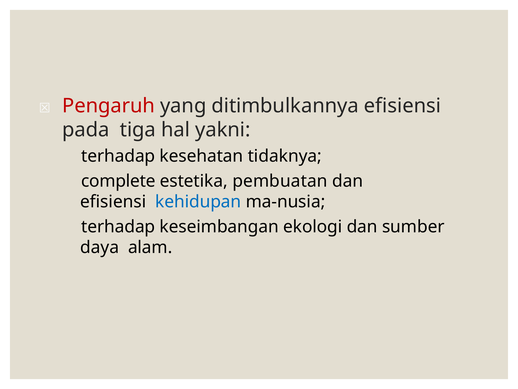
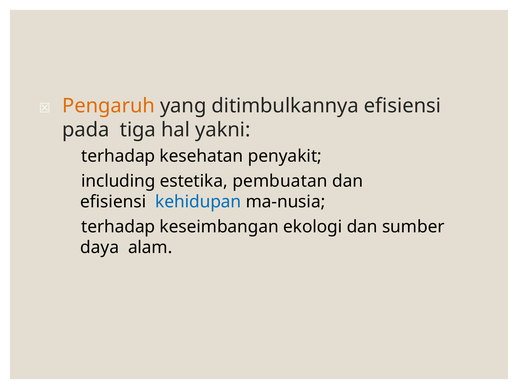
Pengaruh colour: red -> orange (109, 106)
tidaknya: tidaknya -> penyakit (285, 156)
complete: complete -> including (118, 181)
